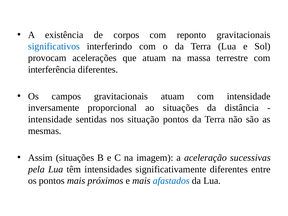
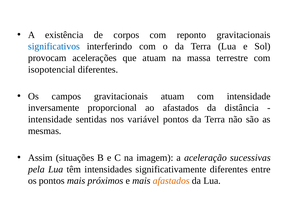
interferência: interferência -> isopotencial (52, 69)
ao situações: situações -> afastados (181, 108)
situação: situação -> variável (143, 119)
afastados colour: blue -> orange (171, 181)
